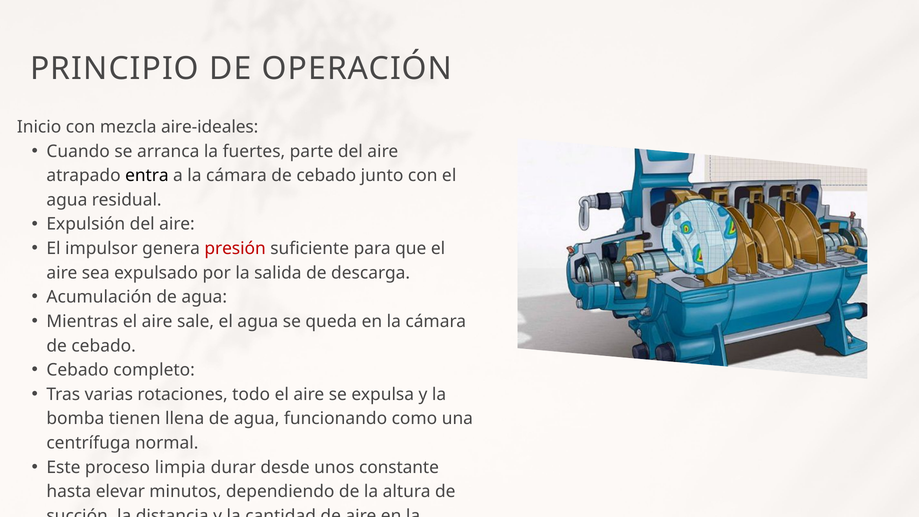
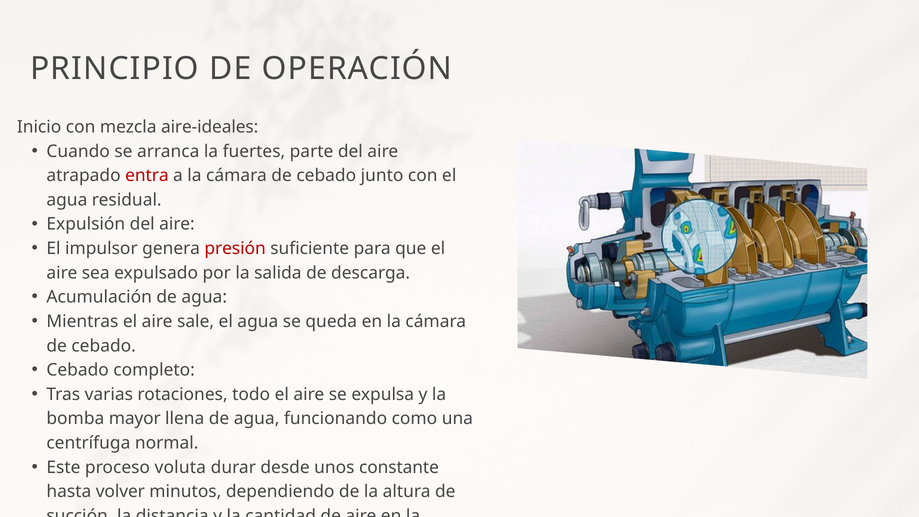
entra colour: black -> red (147, 176)
tienen: tienen -> mayor (135, 419)
limpia: limpia -> voluta (180, 467)
elevar: elevar -> volver (120, 492)
